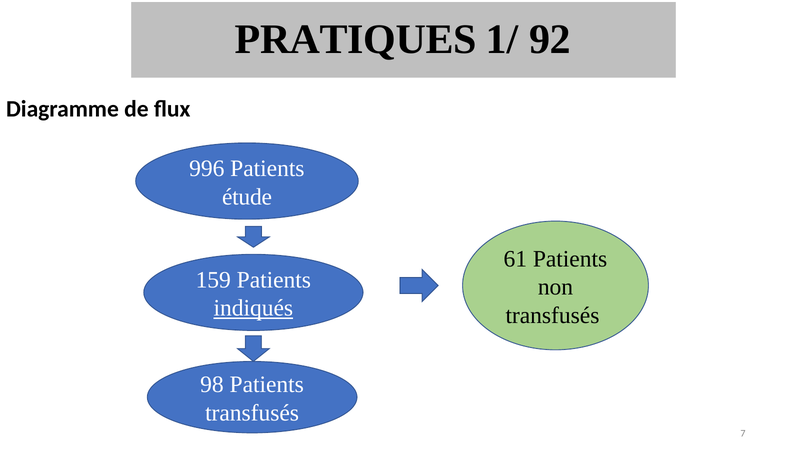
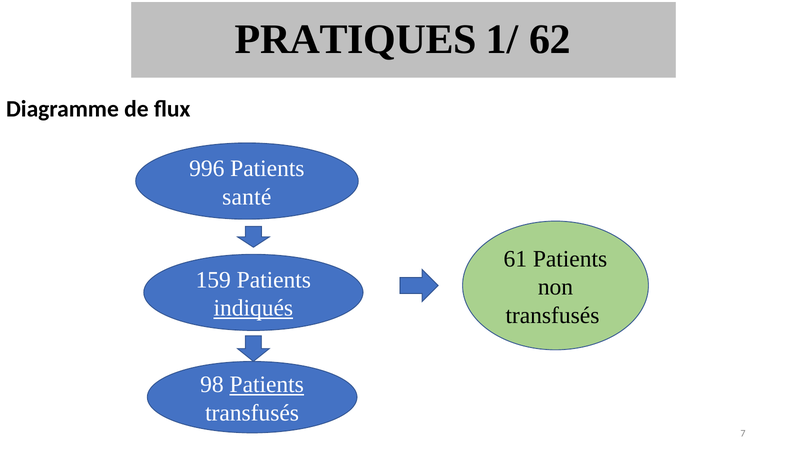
92: 92 -> 62 (550, 40)
étude: étude -> santé (247, 197)
Patients underline: none -> present (267, 385)
